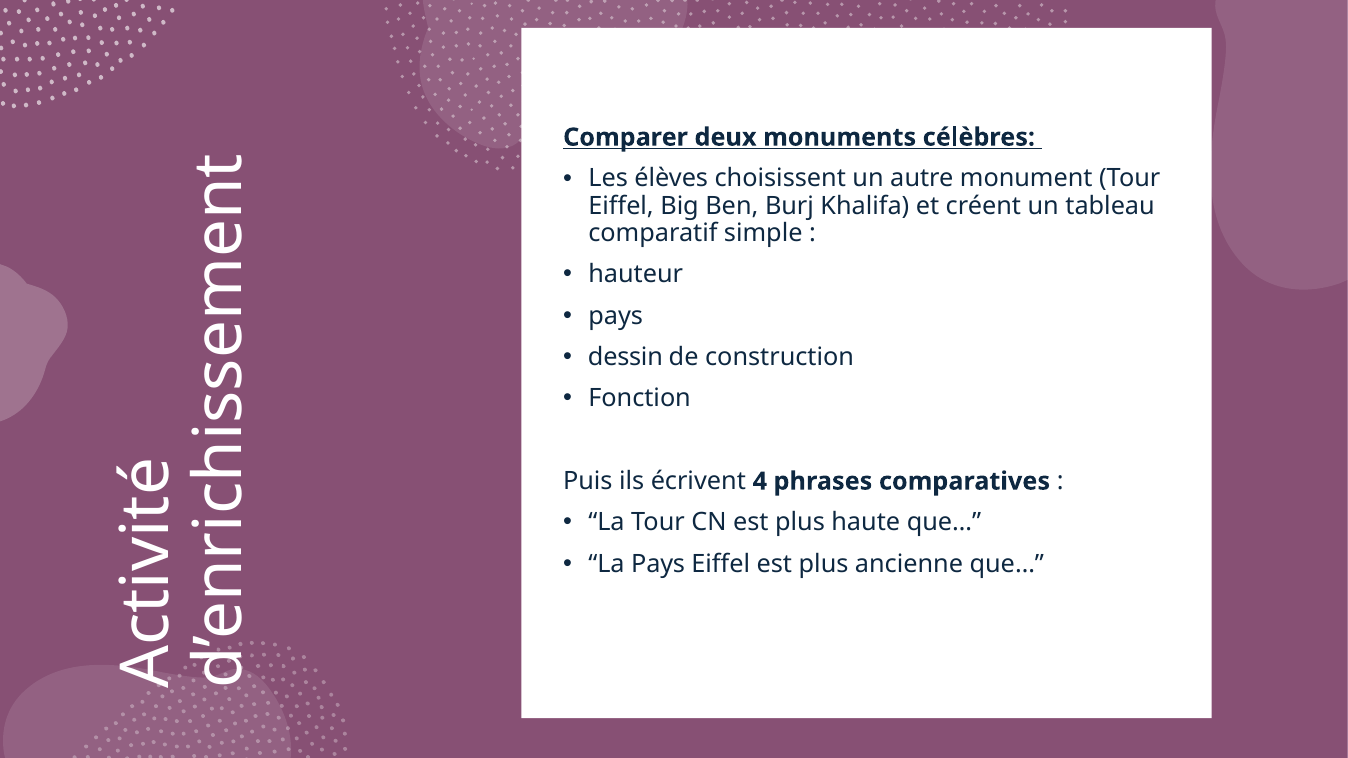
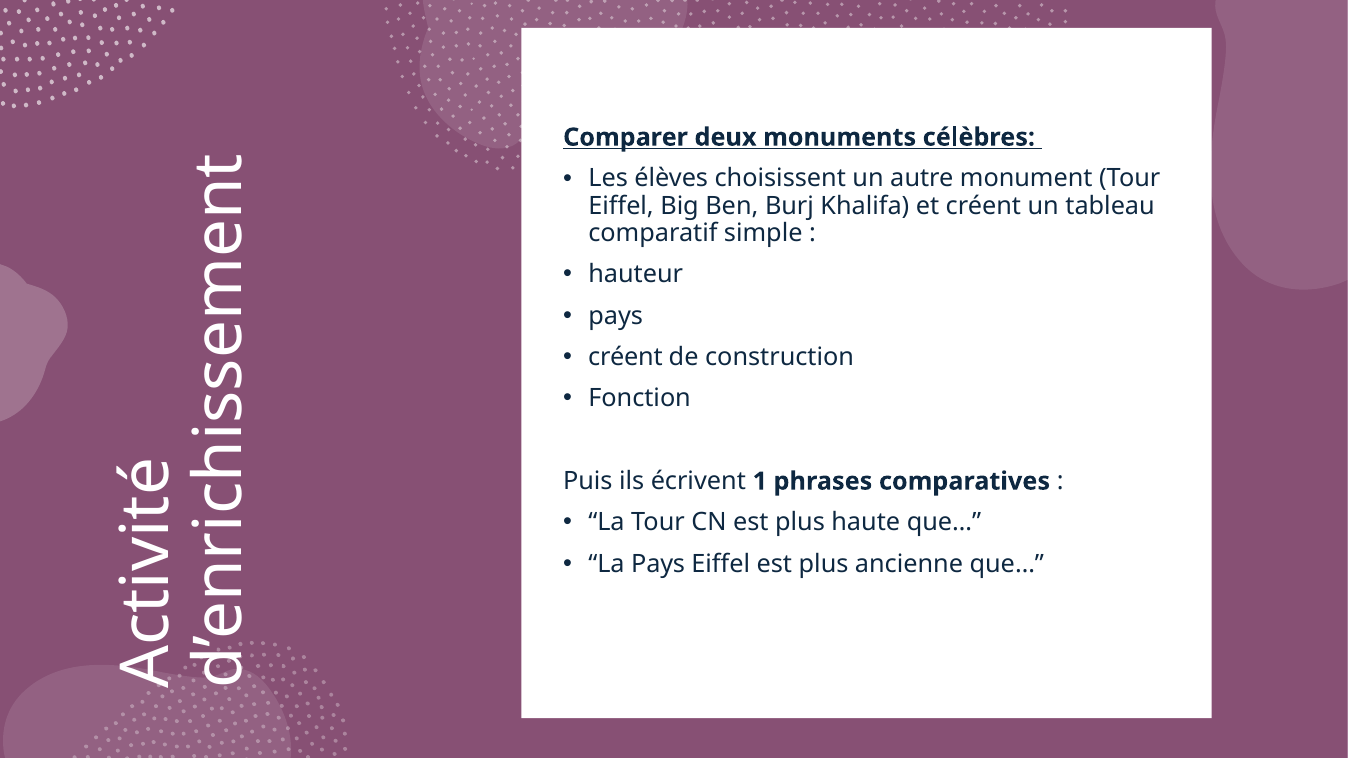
dessin: dessin -> créent (625, 357)
4: 4 -> 1 (760, 481)
